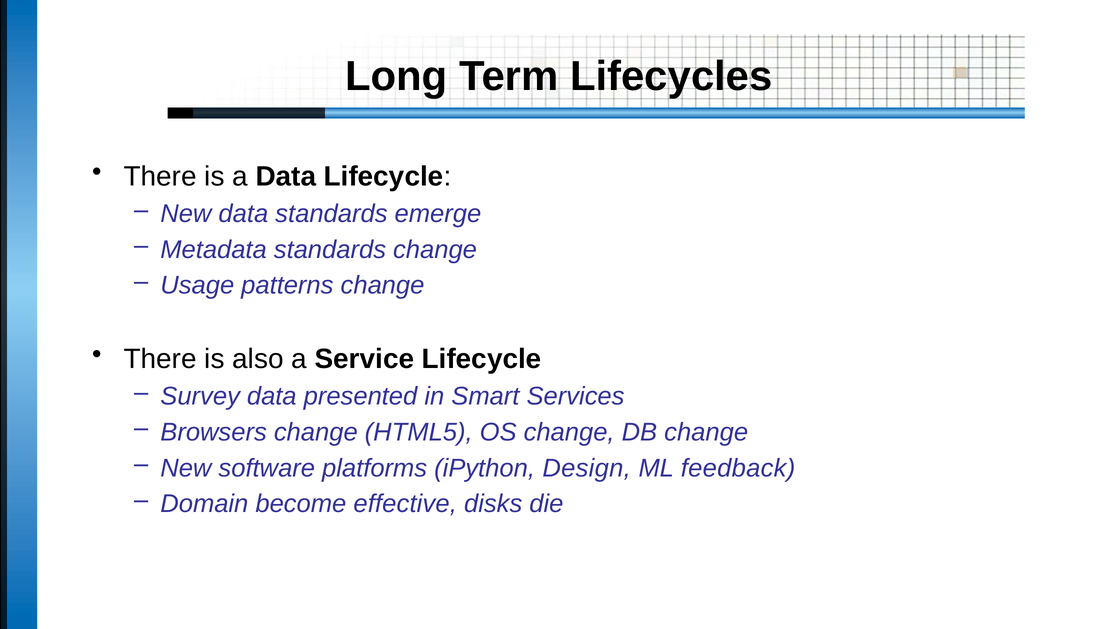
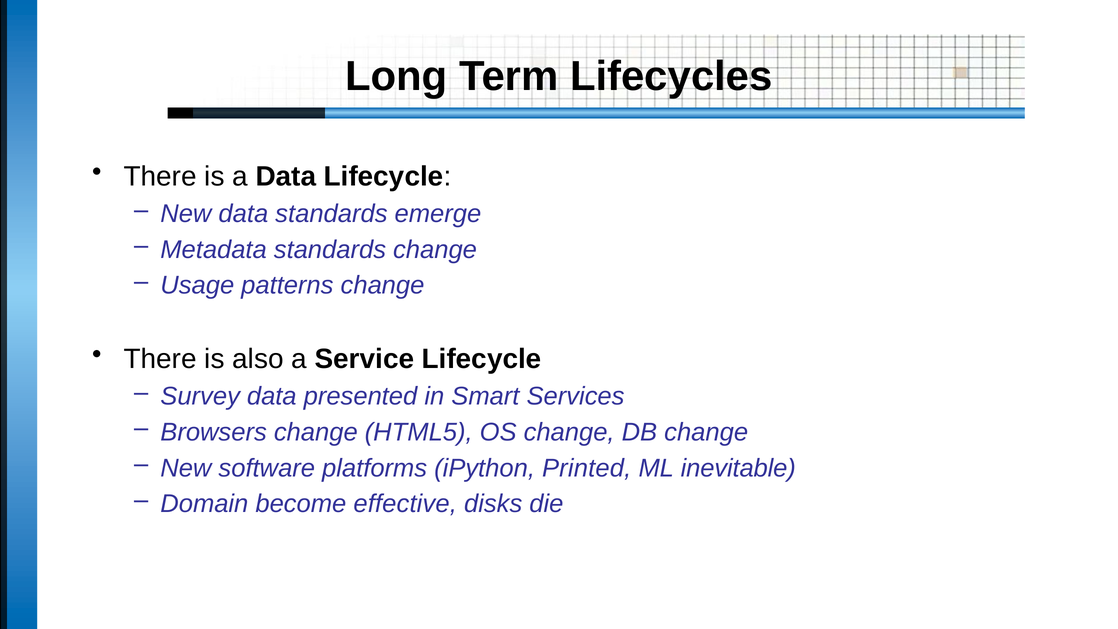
Design: Design -> Printed (587, 468)
feedback: feedback -> inevitable (738, 468)
